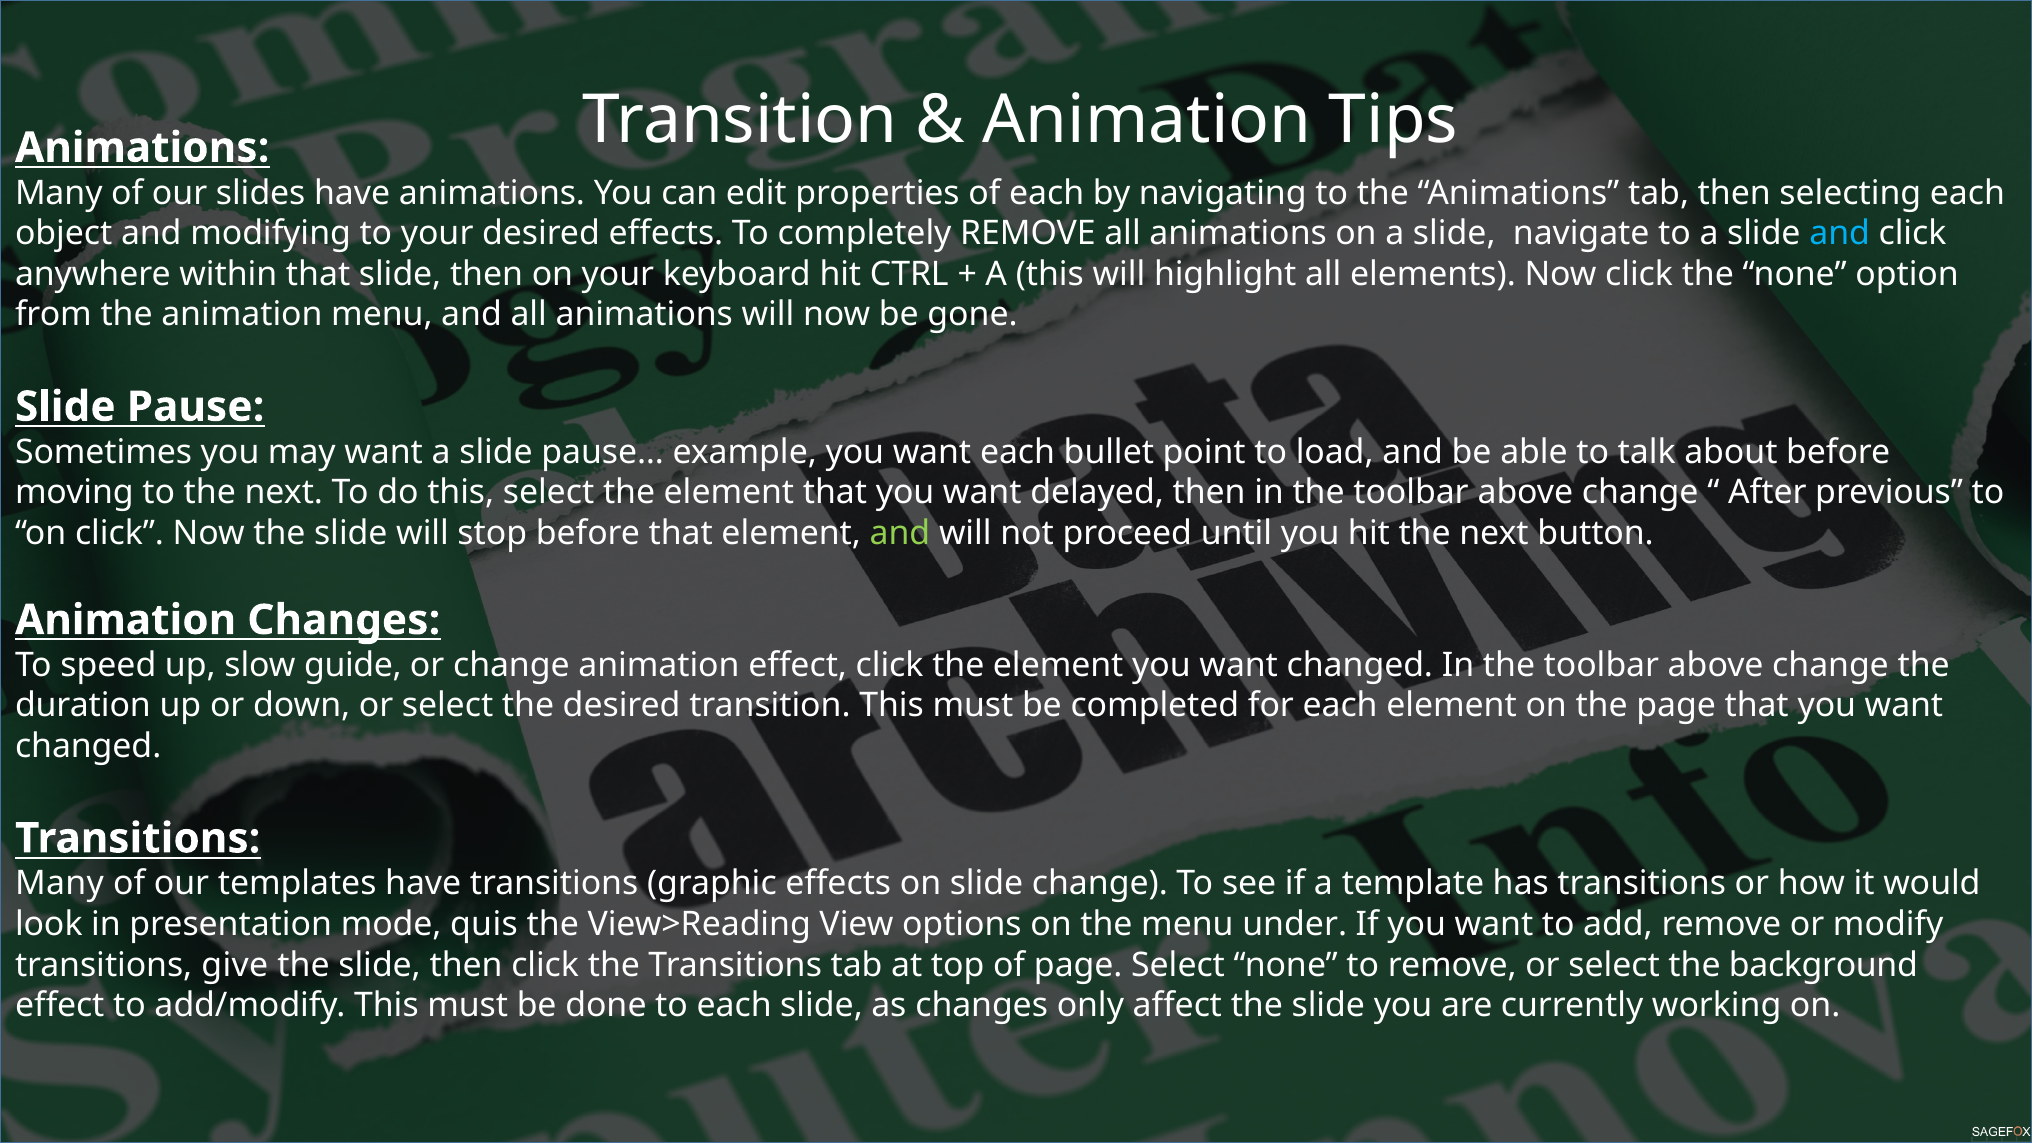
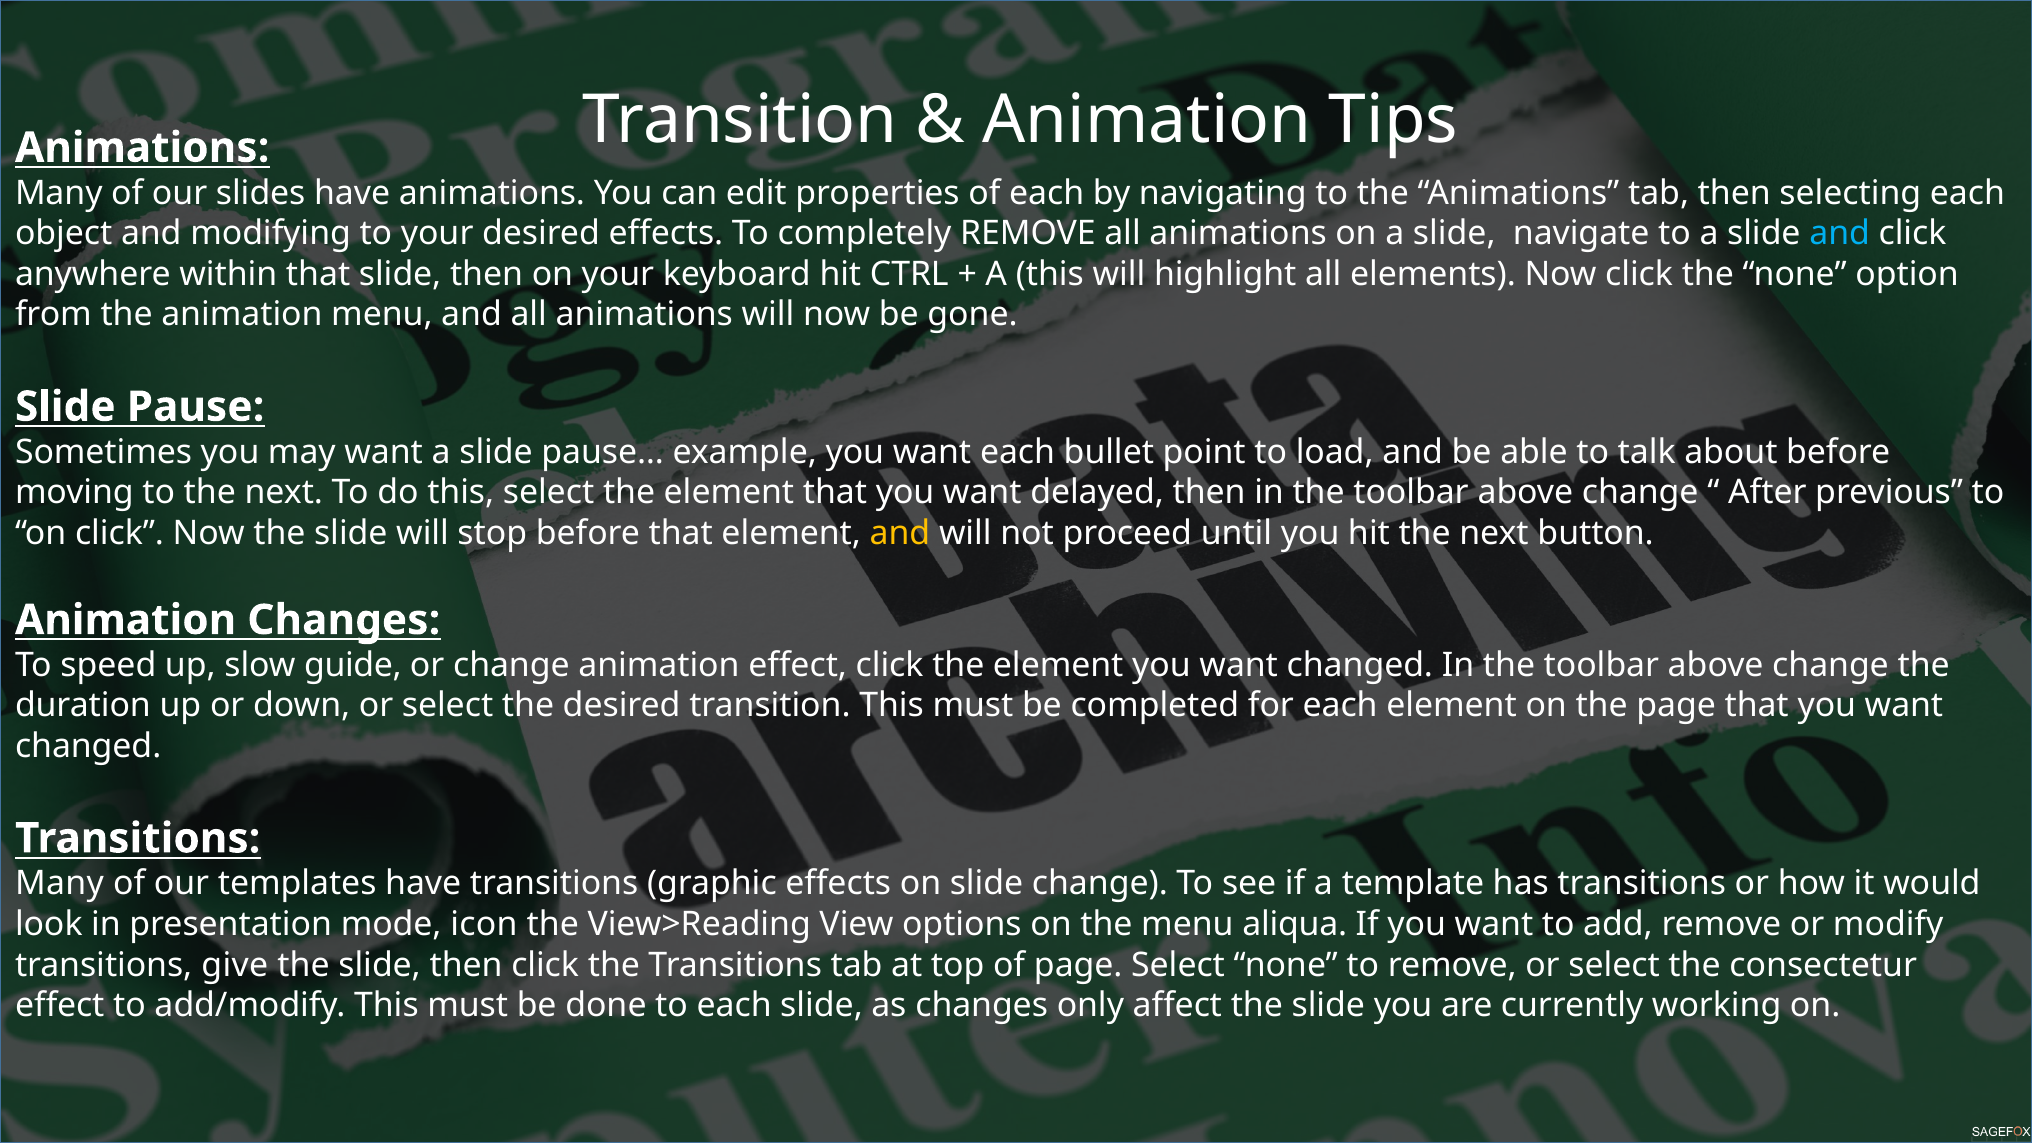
and colour: light green -> yellow (900, 533)
quis: quis -> icon (484, 924)
under: under -> aliqua (1295, 924)
background: background -> consectetur (1823, 965)
